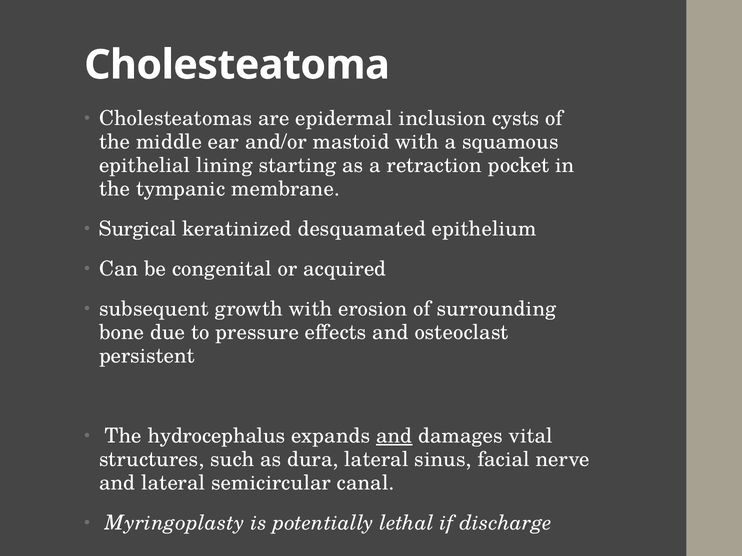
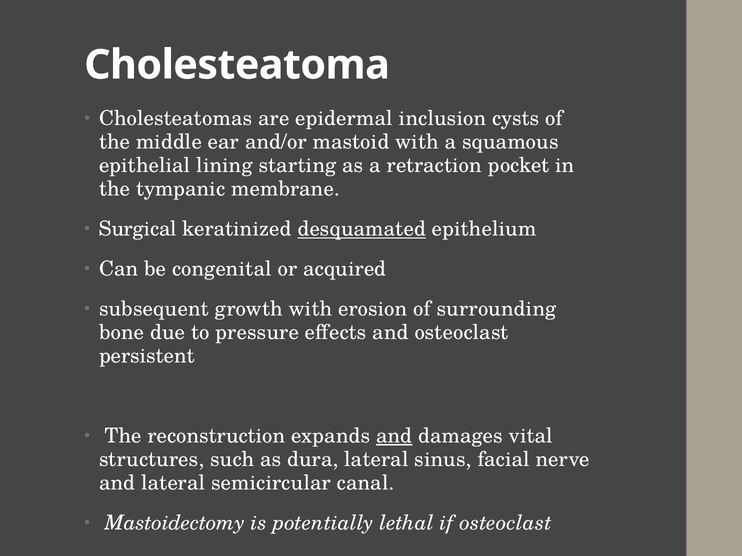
desquamated underline: none -> present (362, 229)
hydrocephalus: hydrocephalus -> reconstruction (216, 436)
Myringoplasty: Myringoplasty -> Mastoidectomy (175, 523)
if discharge: discharge -> osteoclast (506, 523)
